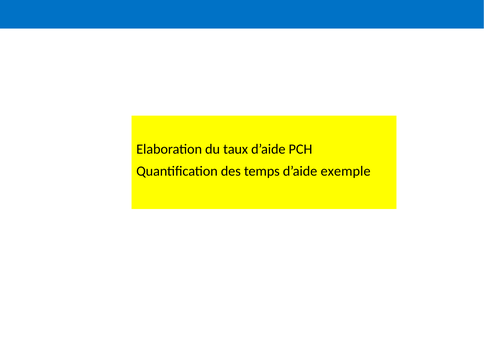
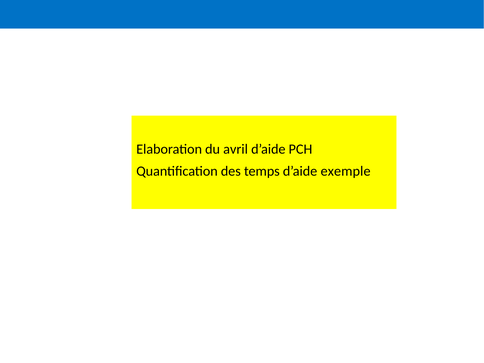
taux: taux -> avril (236, 149)
